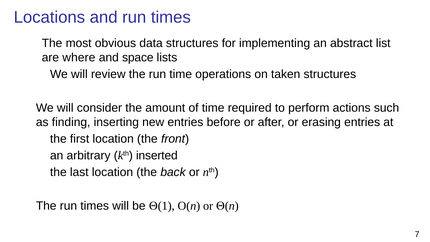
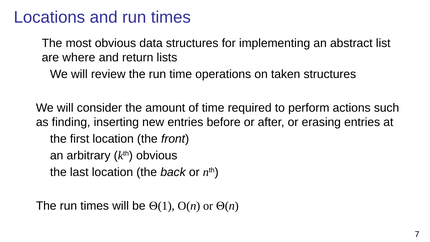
space: space -> return (138, 58)
kth inserted: inserted -> obvious (157, 155)
